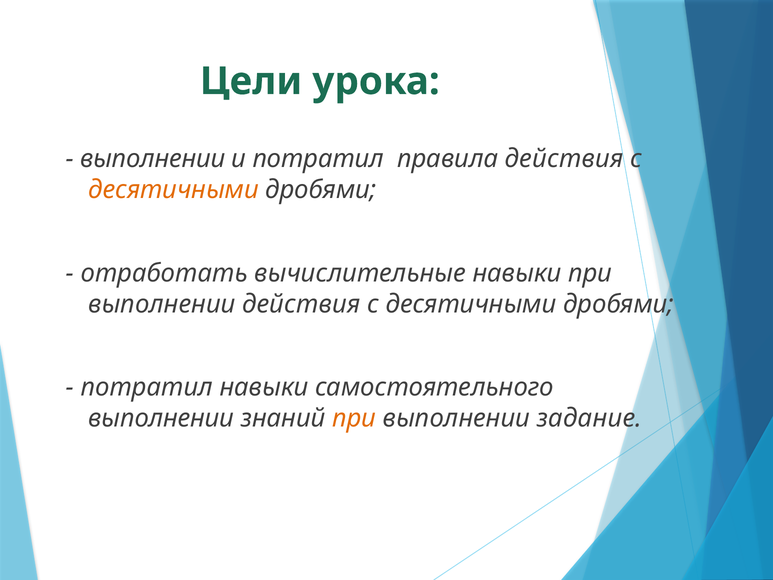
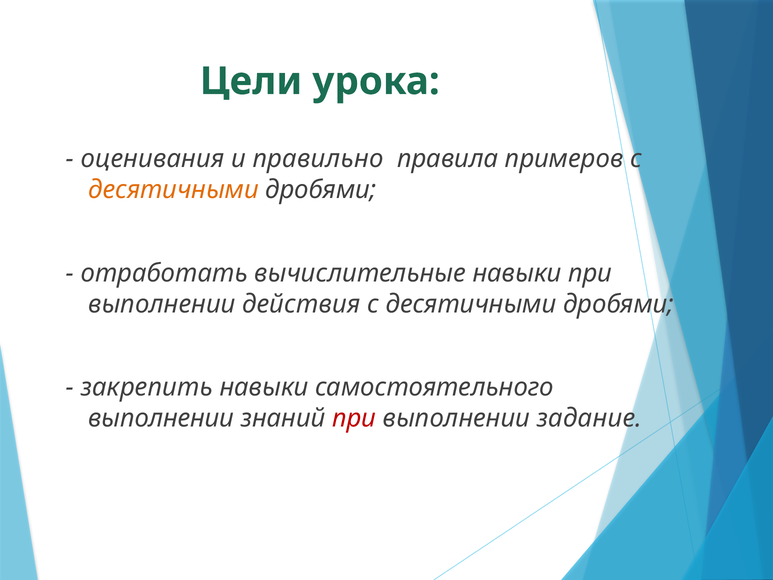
выполнении: выполнении -> оценивания (153, 159)
и потратил: потратил -> правильно (318, 159)
правила действия: действия -> примеров (564, 159)
потратил: потратил -> закрепить (147, 387)
при colour: orange -> red (354, 418)
